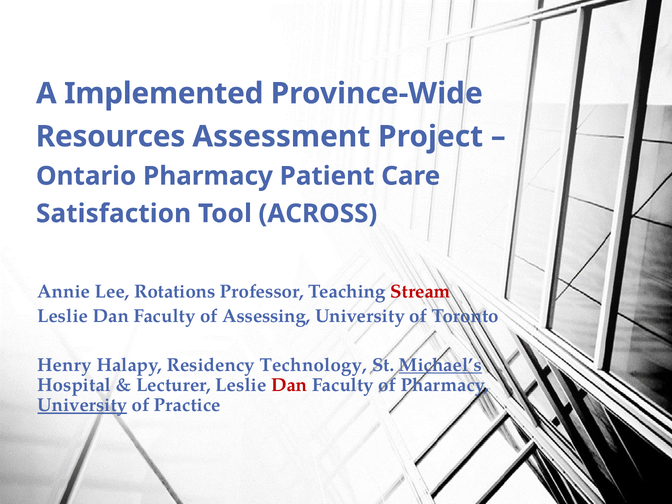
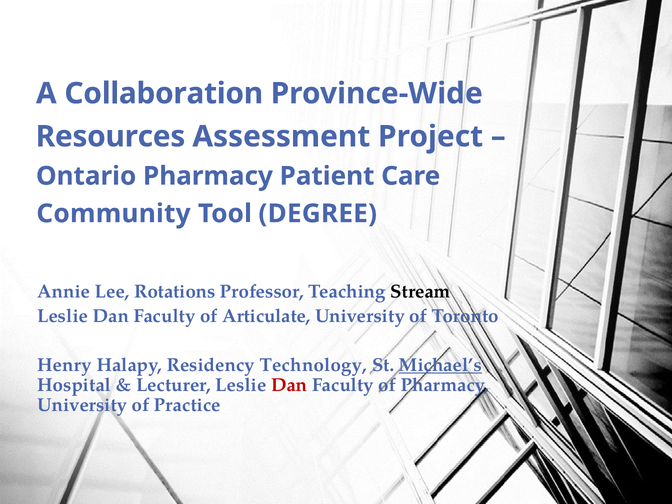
Implemented: Implemented -> Collaboration (164, 93)
Satisfaction: Satisfaction -> Community (113, 214)
ACROSS: ACROSS -> DEGREE (318, 214)
Stream colour: red -> black (420, 292)
Assessing: Assessing -> Articulate (267, 316)
University underline: present -> none (82, 405)
